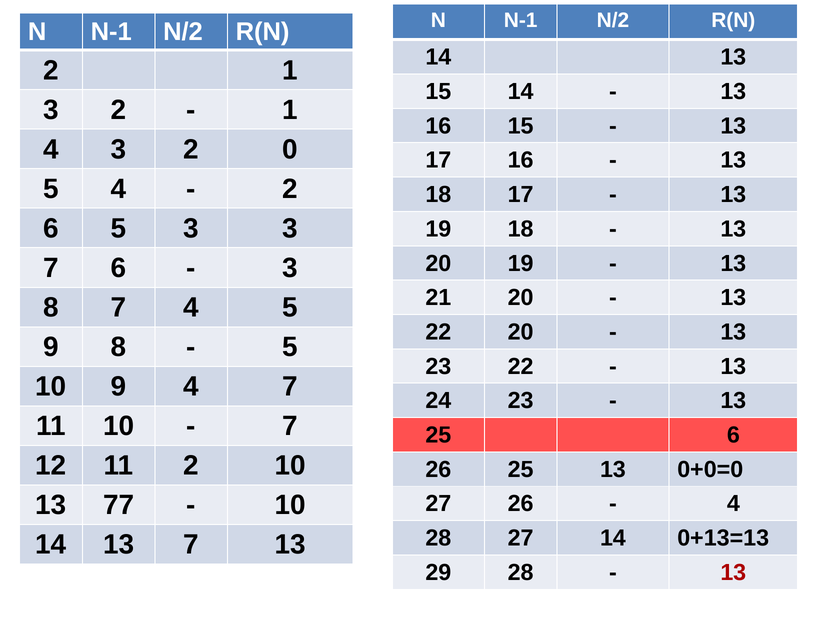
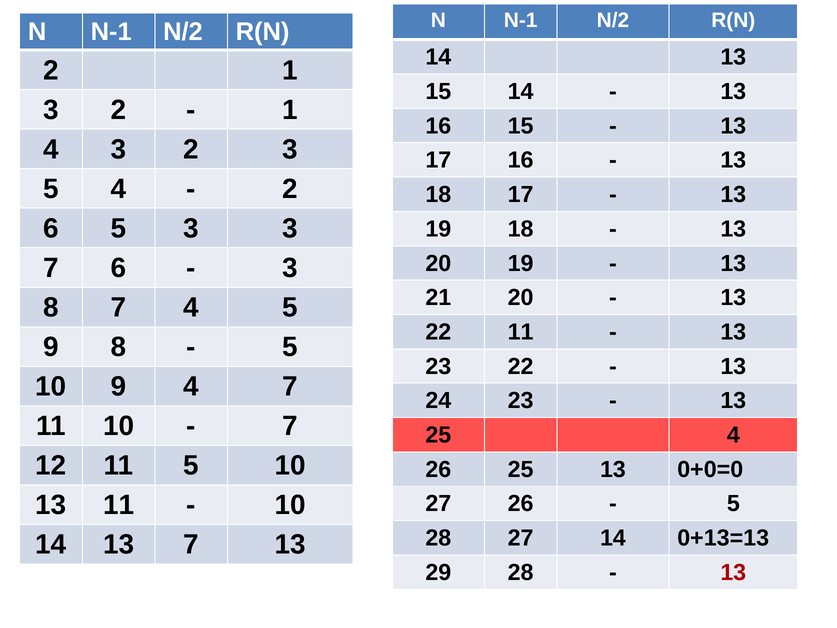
2 0: 0 -> 3 (290, 149)
22 20: 20 -> 11 (521, 332)
25 6: 6 -> 4 (733, 435)
11 2: 2 -> 5 (191, 465)
13 77: 77 -> 11 (119, 505)
4: 4 -> 5 (733, 504)
